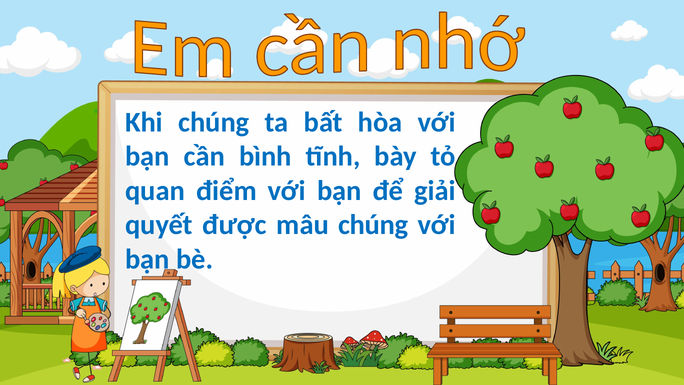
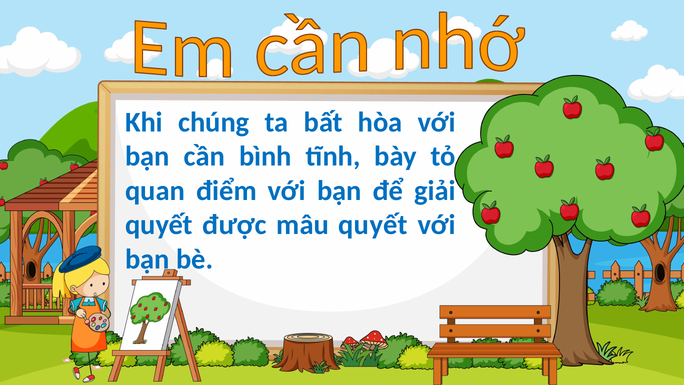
mâu chúng: chúng -> quyết (373, 225)
